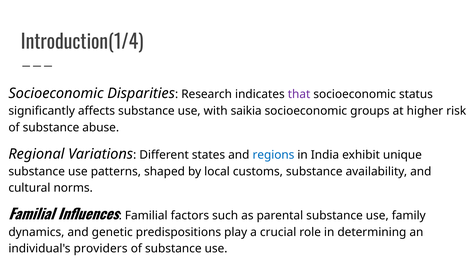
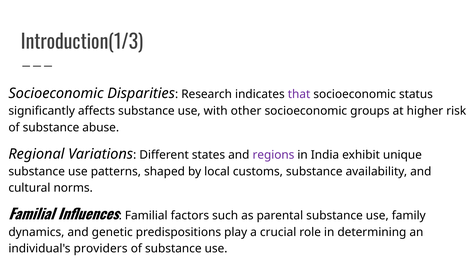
Introduction(1/4: Introduction(1/4 -> Introduction(1/3 (82, 42)
saikia: saikia -> other (246, 111)
regions colour: blue -> purple (273, 155)
